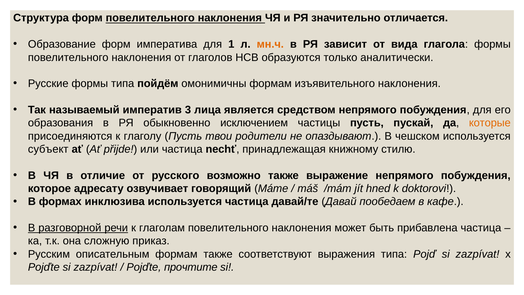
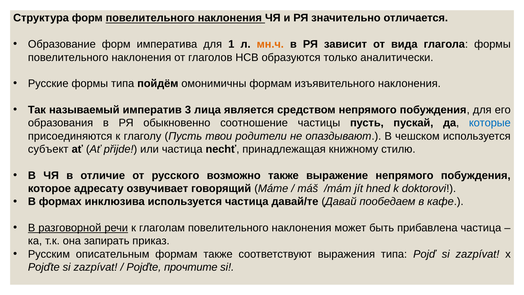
исключением: исключением -> соотношение (254, 123)
которые colour: orange -> blue (490, 123)
сложную: сложную -> запирать (107, 241)
